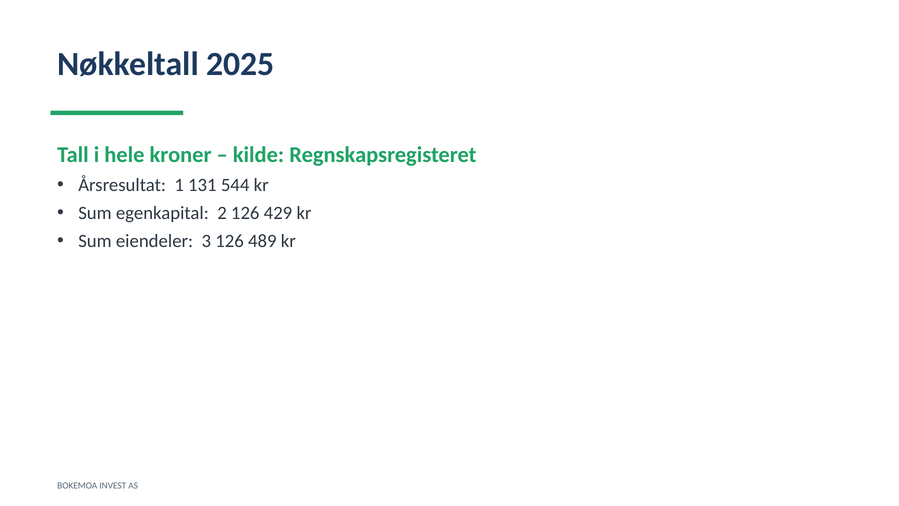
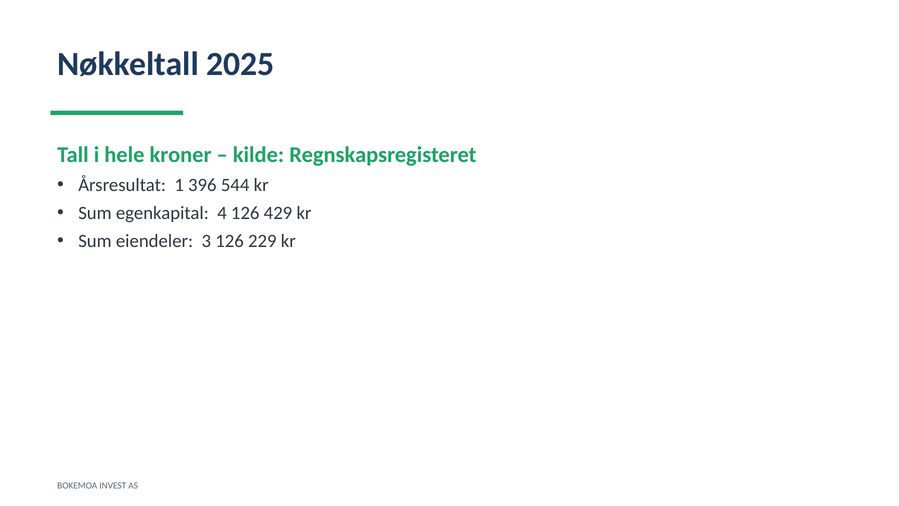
131: 131 -> 396 (202, 185)
2: 2 -> 4 (222, 213)
489: 489 -> 229 (262, 241)
